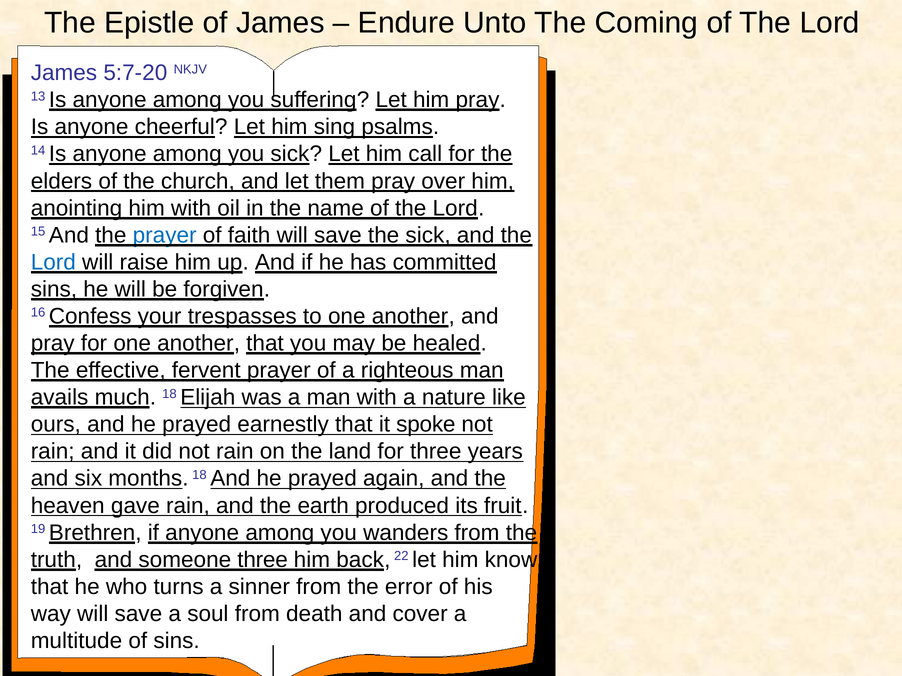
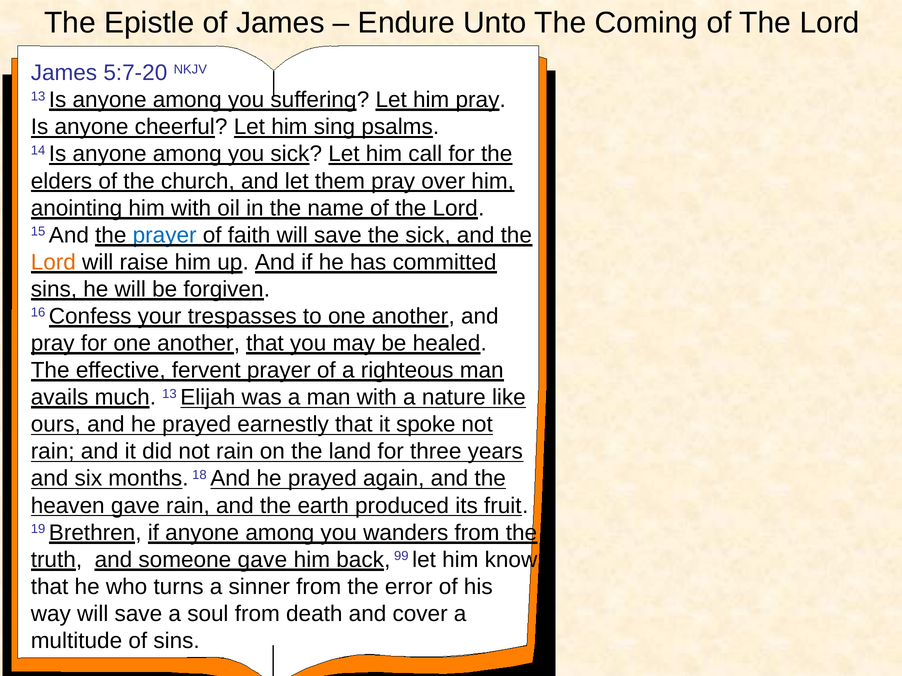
Lord colour: blue -> orange (53, 262)
much 18: 18 -> 13 (169, 394)
someone three: three -> gave (262, 560)
22: 22 -> 99 (401, 556)
